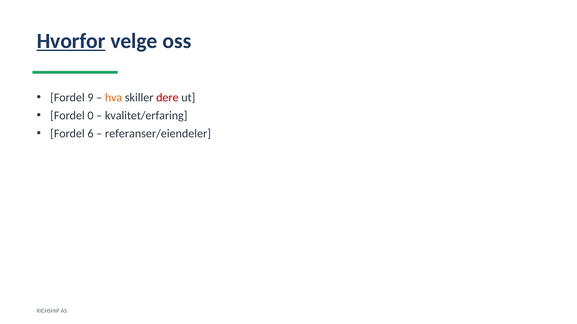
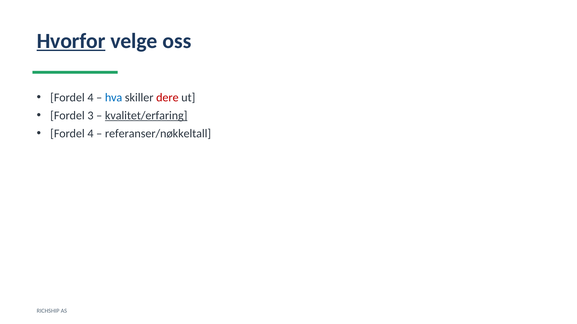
9: 9 -> 4 (90, 98)
hva colour: orange -> blue (114, 98)
0: 0 -> 3 (90, 116)
kvalitet/erfaring underline: none -> present (146, 116)
6: 6 -> 4 (90, 134)
referanser/eiendeler: referanser/eiendeler -> referanser/nøkkeltall (158, 134)
